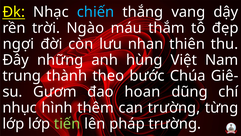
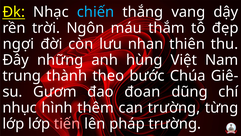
Ngào: Ngào -> Ngôn (85, 28)
hoan: hoan -> đoan (142, 92)
tiến colour: light green -> pink (67, 123)
